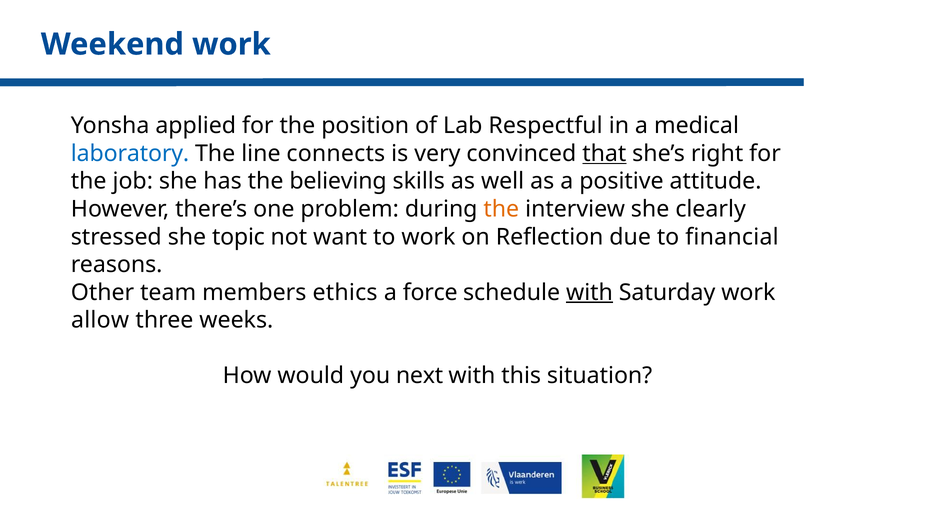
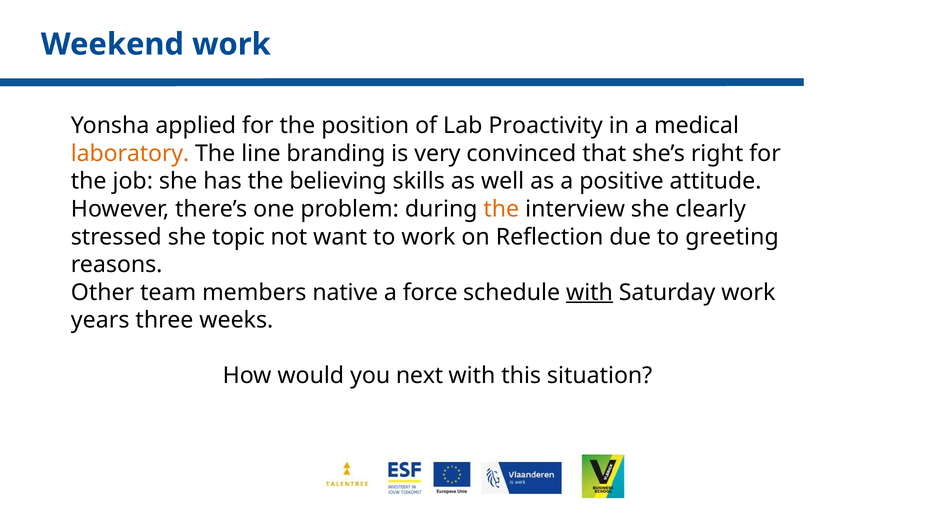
Respectful: Respectful -> Proactivity (546, 126)
laboratory colour: blue -> orange (130, 153)
connects: connects -> branding (336, 153)
that underline: present -> none (604, 153)
financial: financial -> greeting (732, 237)
ethics: ethics -> native (345, 292)
allow: allow -> years (100, 320)
